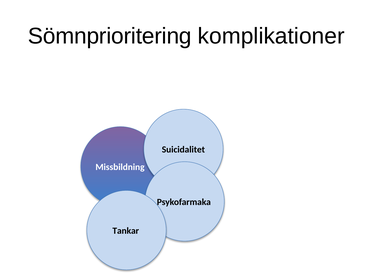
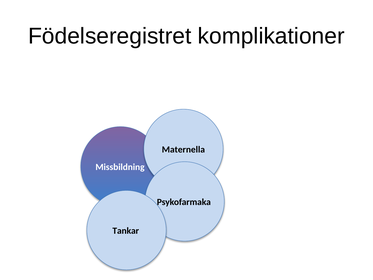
Sömnprioritering: Sömnprioritering -> Födelseregistret (110, 36)
Suicidalitet: Suicidalitet -> Maternella (183, 149)
